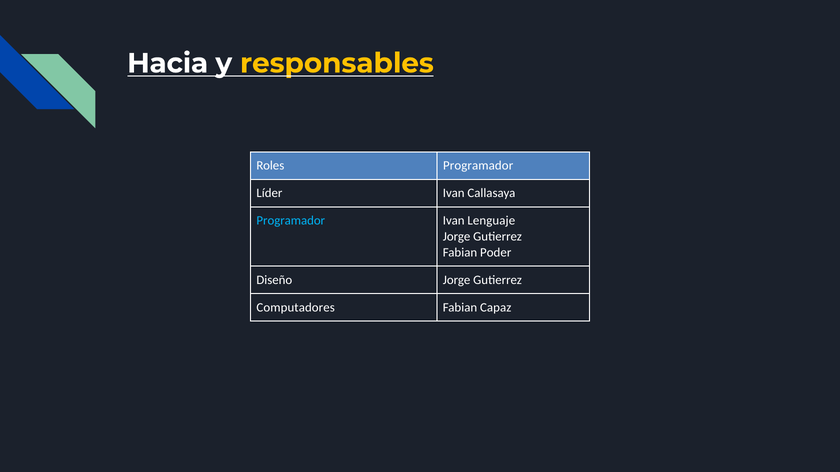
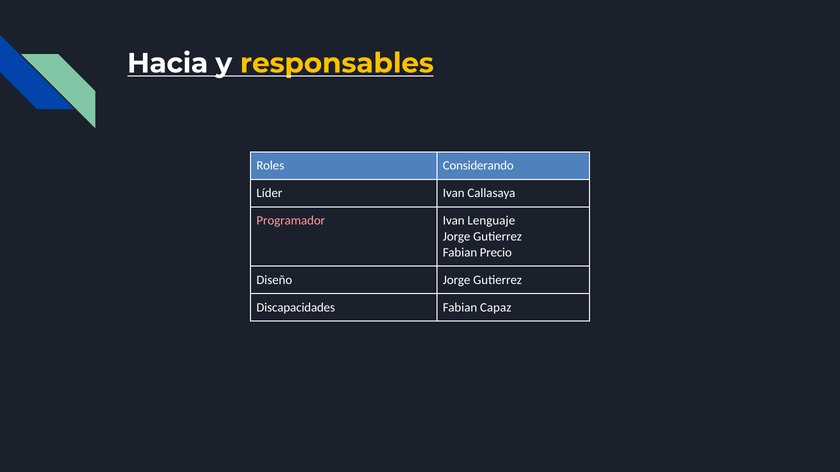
Roles Programador: Programador -> Considerando (478, 166)
Programador colour: light blue -> pink (291, 221)
Poder: Poder -> Precio (496, 253)
Computadores: Computadores -> Discapacidades (296, 308)
